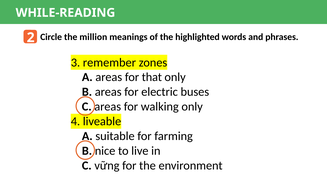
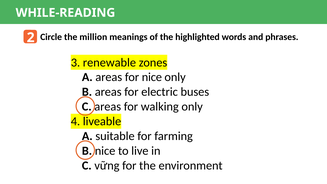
remember: remember -> renewable (109, 62)
for that: that -> nice (152, 77)
